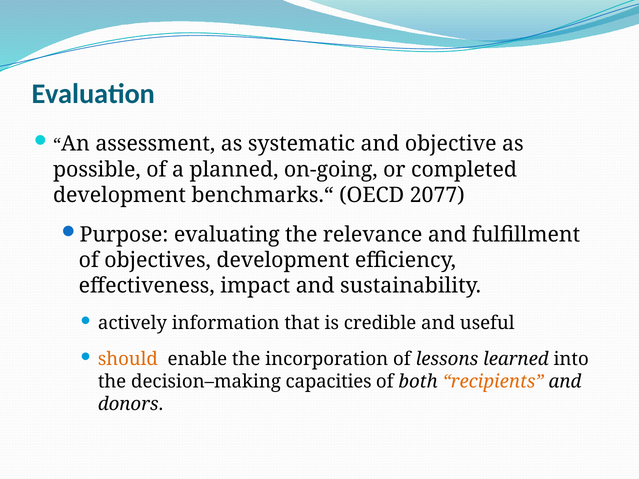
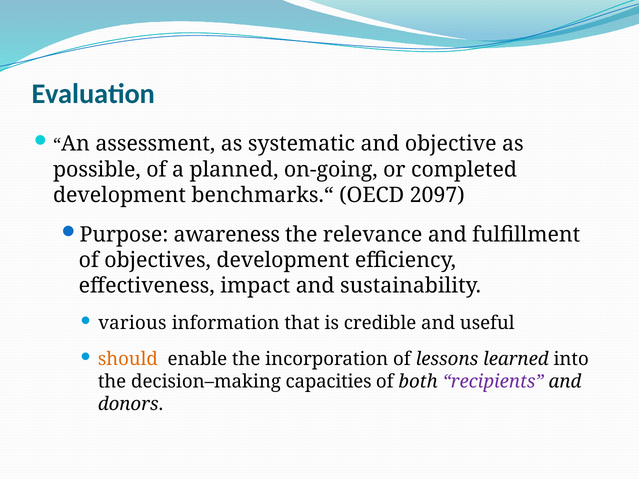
2077: 2077 -> 2097 (437, 195)
evaluating: evaluating -> awareness (227, 235)
actively: actively -> various (132, 323)
recipients colour: orange -> purple (493, 382)
